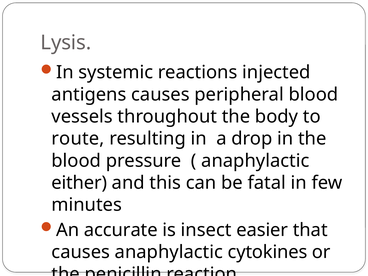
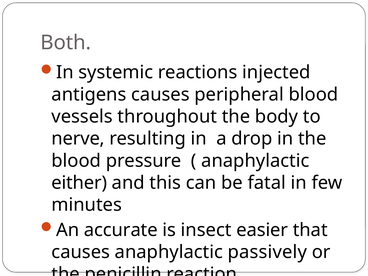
Lysis: Lysis -> Both (66, 43)
route: route -> nerve (78, 139)
cytokines: cytokines -> passively (267, 252)
